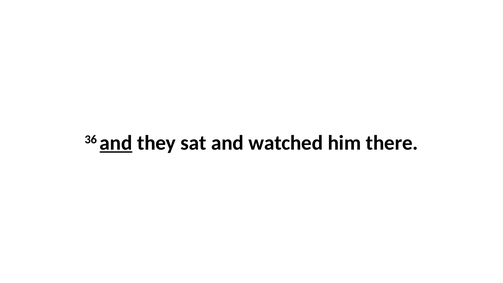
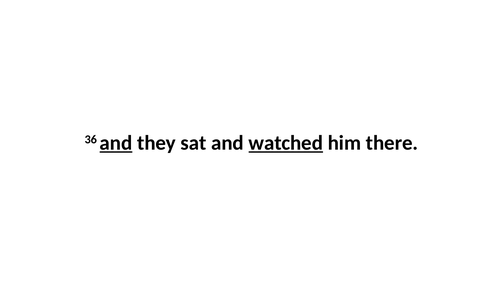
watched underline: none -> present (286, 143)
